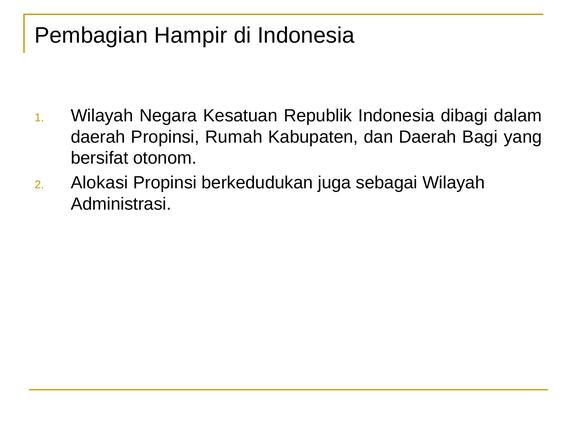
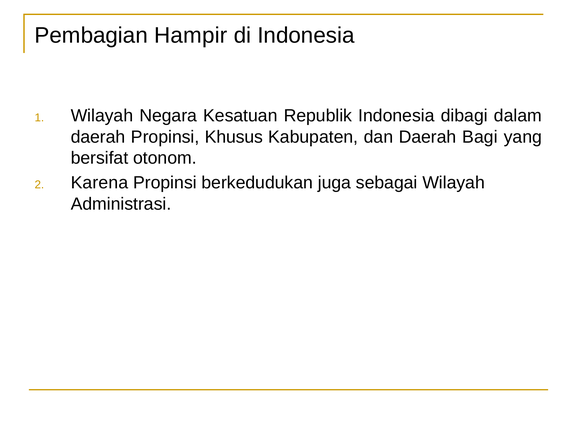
Rumah: Rumah -> Khusus (234, 137)
Alokasi: Alokasi -> Karena (99, 183)
